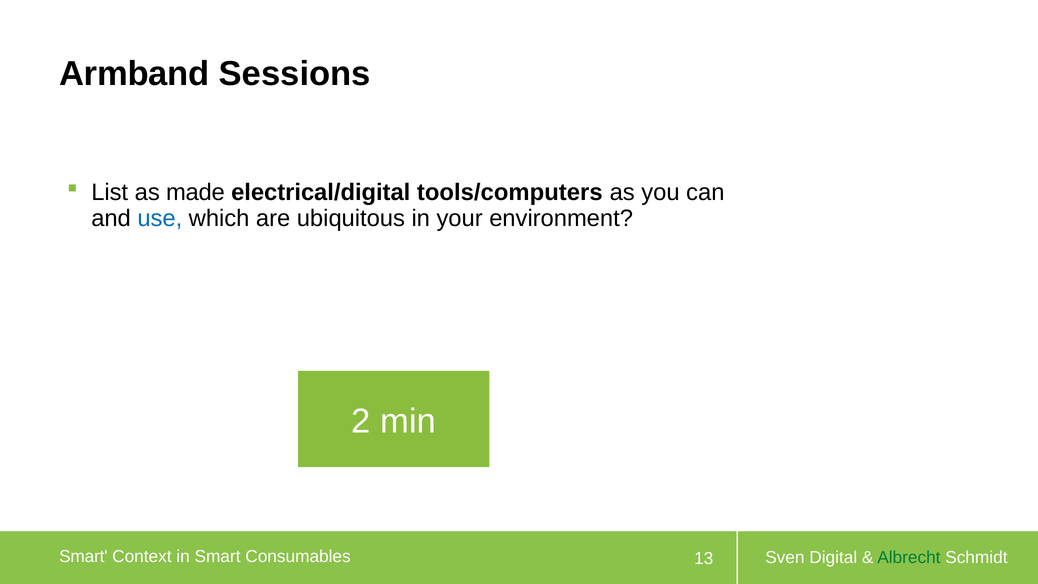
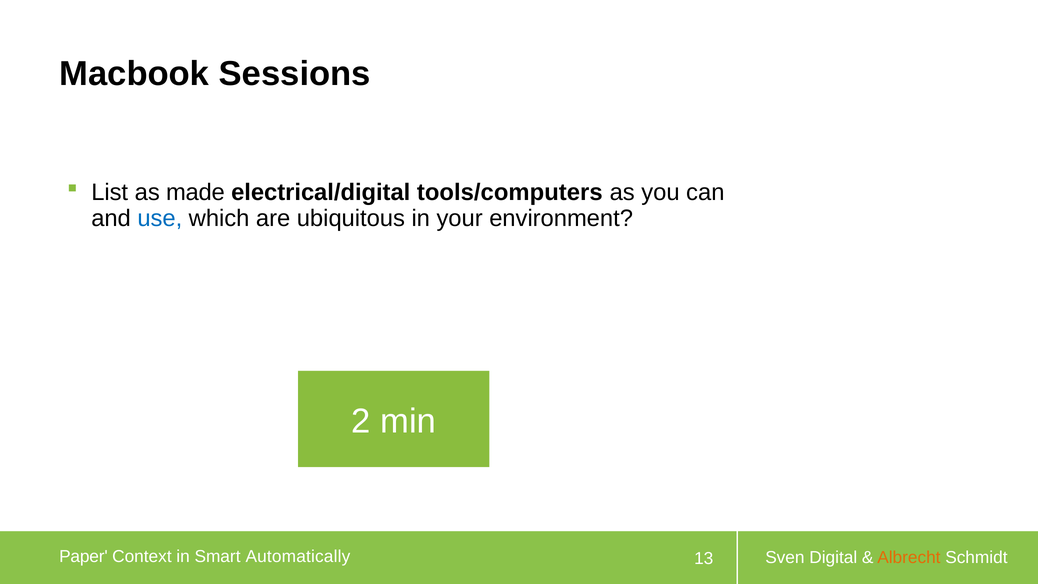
Armband: Armband -> Macbook (134, 74)
Smart: Smart -> Paper (83, 557)
Consumables: Consumables -> Automatically (298, 557)
Albrecht colour: green -> orange (909, 558)
